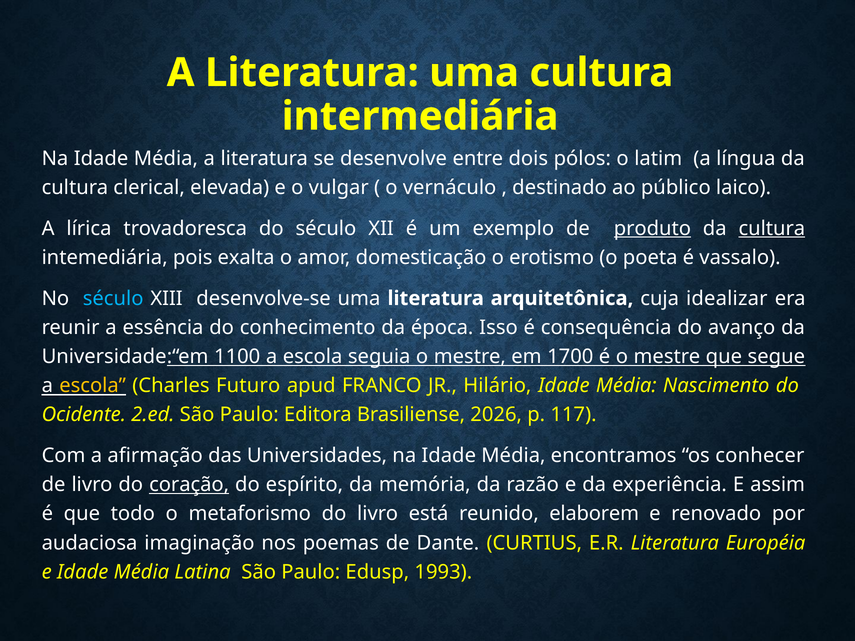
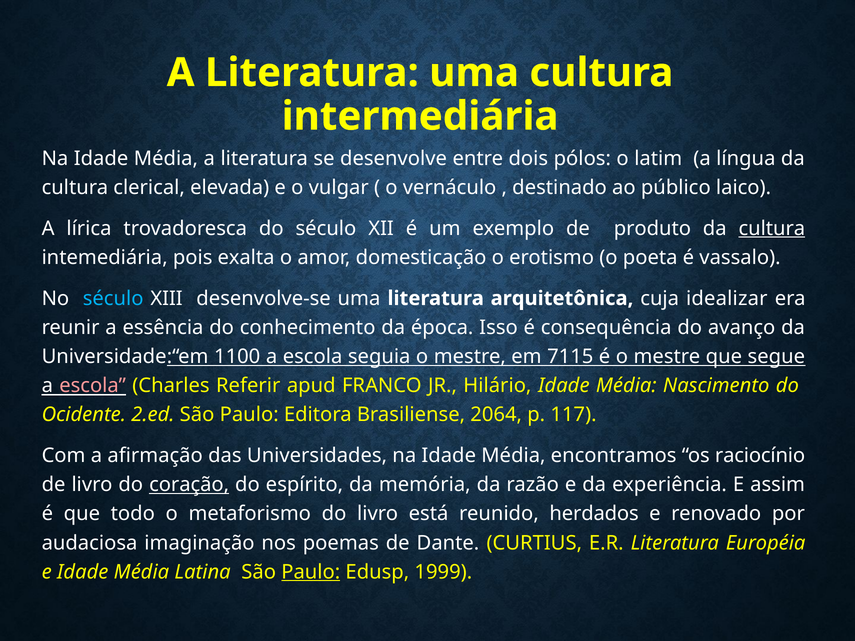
produto underline: present -> none (652, 228)
1700: 1700 -> 7115 (570, 357)
escola colour: yellow -> pink (93, 386)
Futuro: Futuro -> Referir (248, 386)
2026: 2026 -> 2064 (496, 415)
conhecer: conhecer -> raciocínio (760, 456)
elaborem: elaborem -> herdados (594, 514)
Paulo underline: none -> present (311, 572)
1993: 1993 -> 1999 (443, 572)
